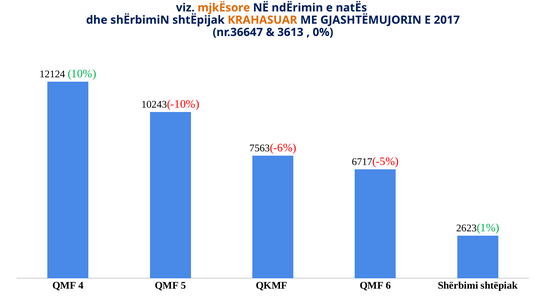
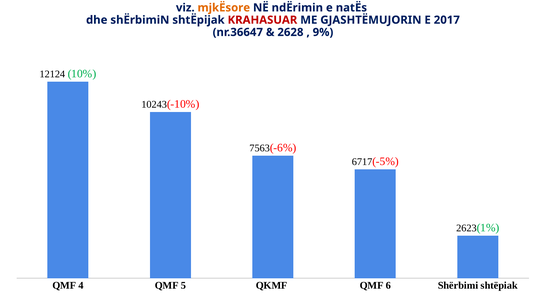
KRAHASUAR colour: orange -> red (262, 20)
3613: 3613 -> 2628 (290, 32)
0%: 0% -> 9% (323, 32)
